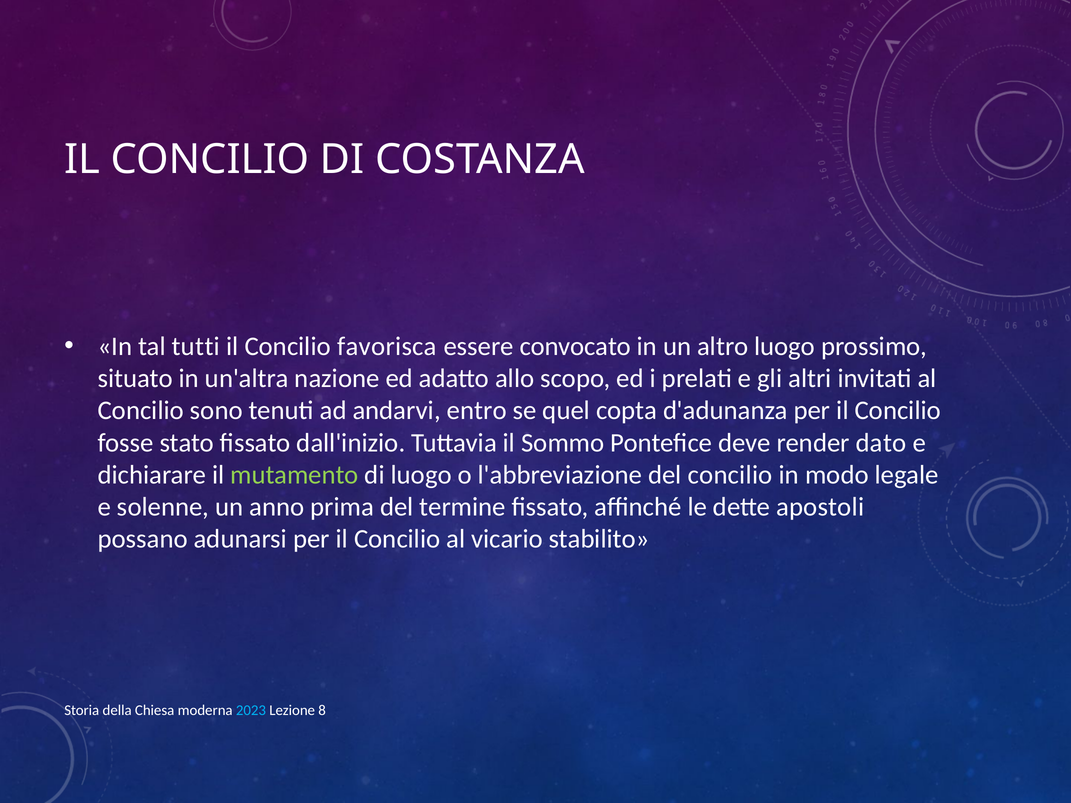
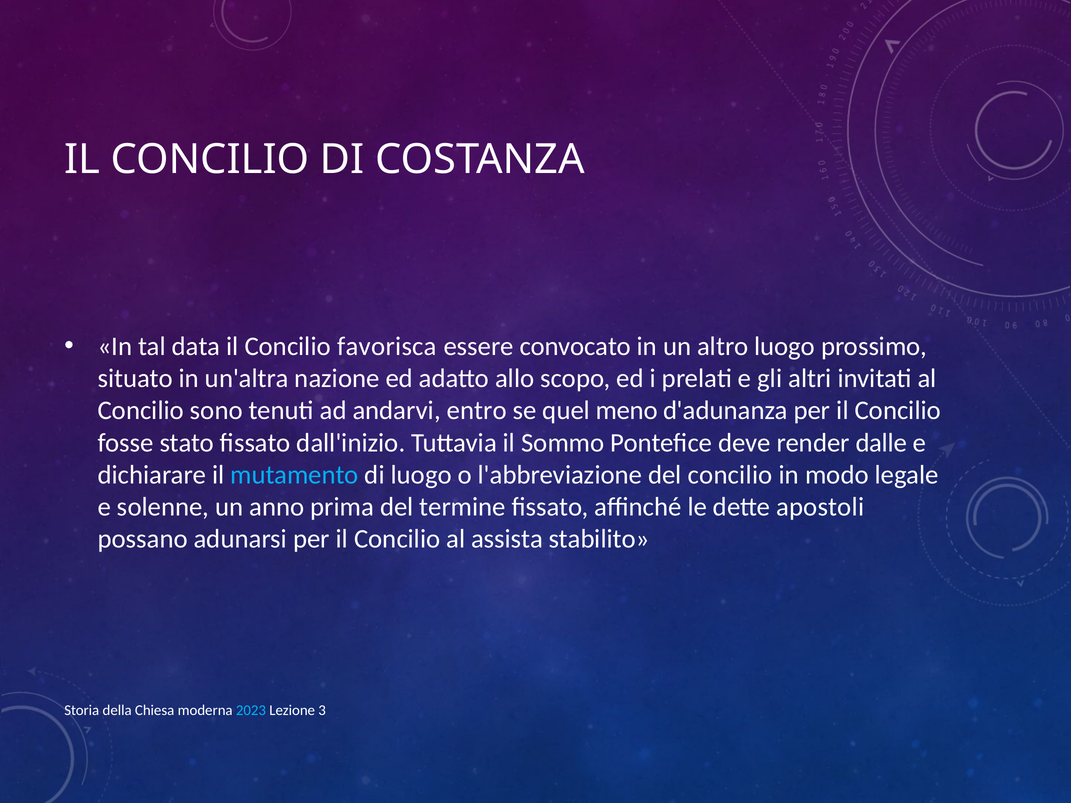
tutti: tutti -> data (196, 347)
copta: copta -> meno (627, 411)
dato: dato -> dalle (881, 443)
mutamento colour: light green -> light blue (294, 475)
vicario: vicario -> assista (507, 539)
8: 8 -> 3 (322, 711)
